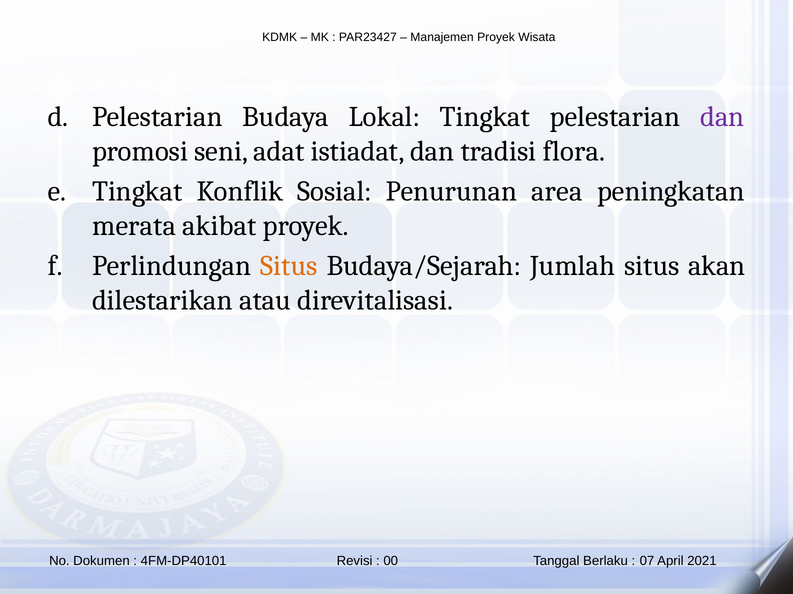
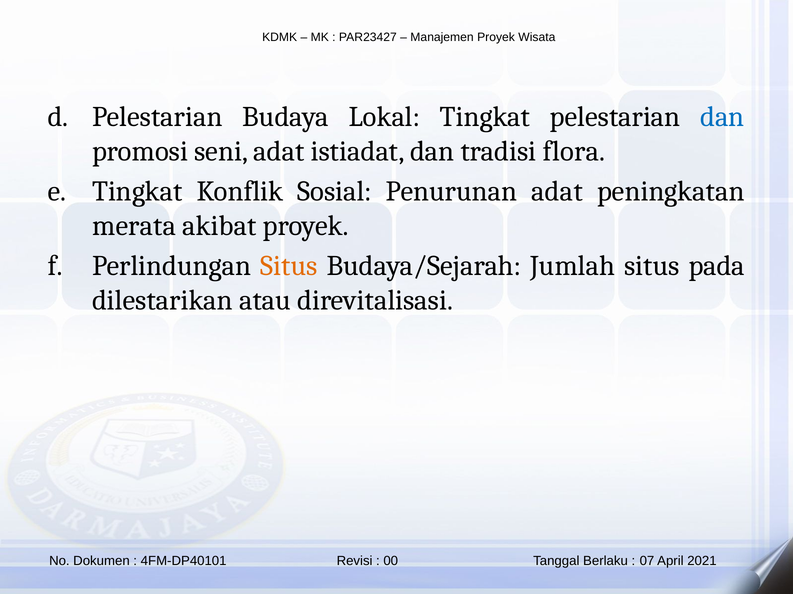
dan colour: purple -> blue (722, 117)
Penurunan area: area -> adat (557, 192)
akan: akan -> pada (717, 266)
